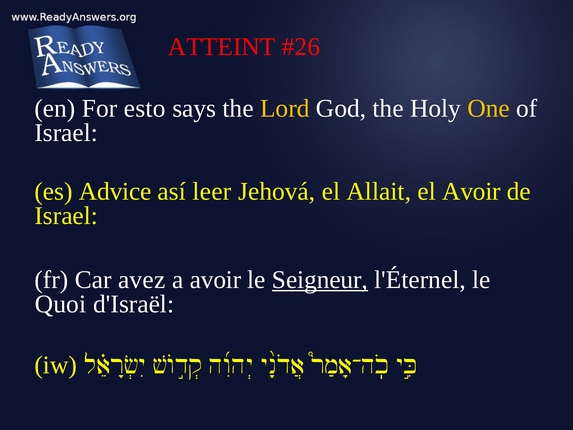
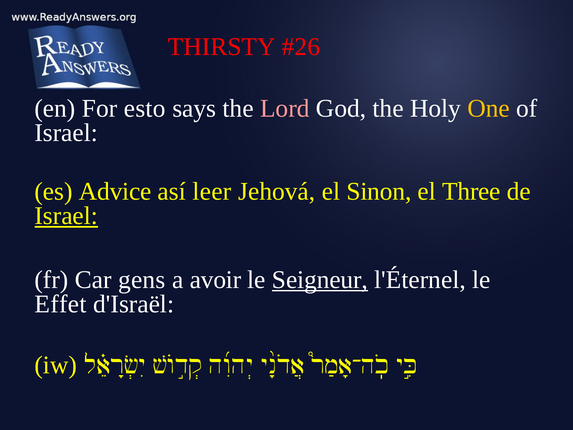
ATTEINT: ATTEINT -> THIRSTY (222, 47)
Lord colour: yellow -> pink (285, 108)
Allait: Allait -> Sinon (379, 191)
el Avoir: Avoir -> Three (471, 191)
Israel underline: none -> present (66, 216)
avez: avez -> gens (142, 280)
Quoi: Quoi -> Effet (61, 304)
